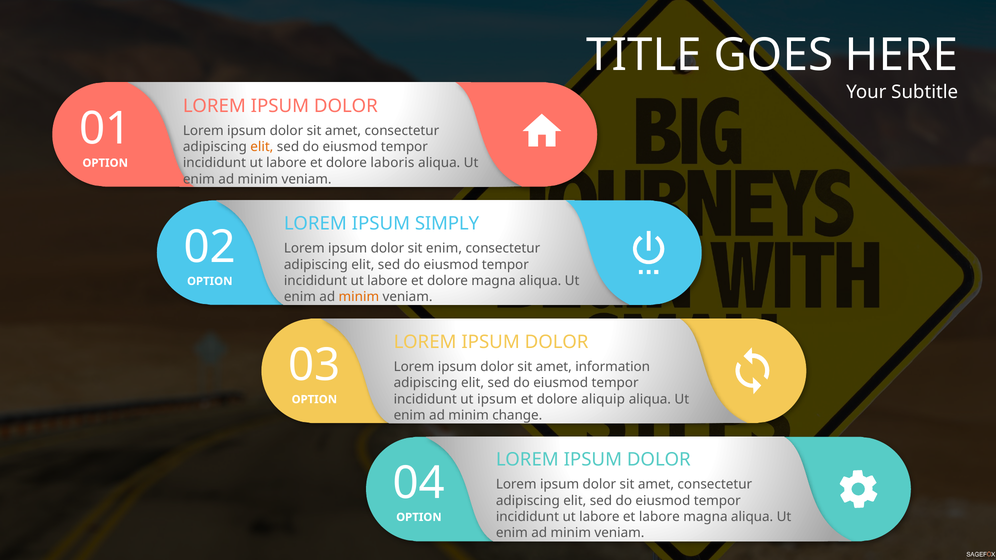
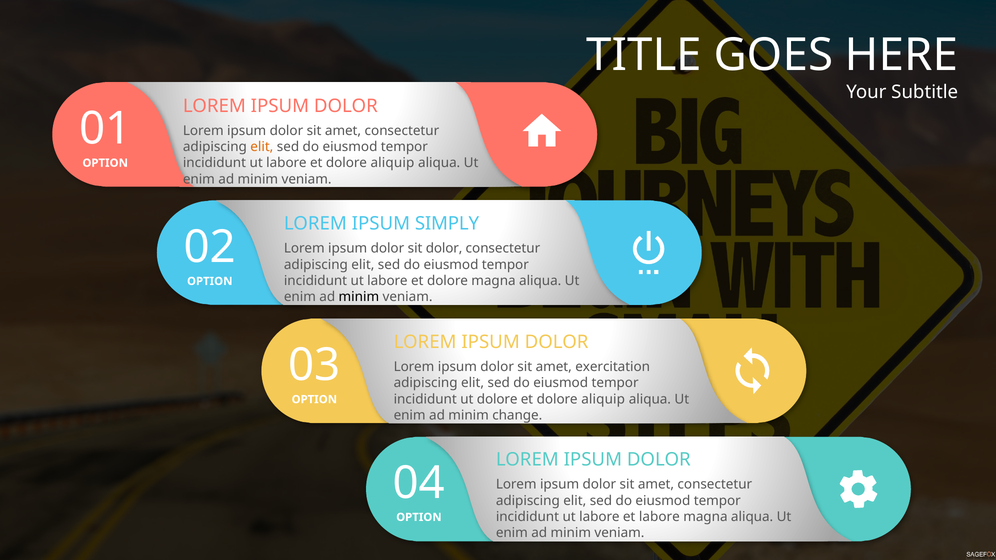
labore et dolore laboris: laboris -> aliquip (392, 163)
sit enim: enim -> dolor (444, 249)
minim colour: orange -> black (359, 297)
information: information -> exercitation (613, 367)
ut ipsum: ipsum -> dolore (497, 399)
